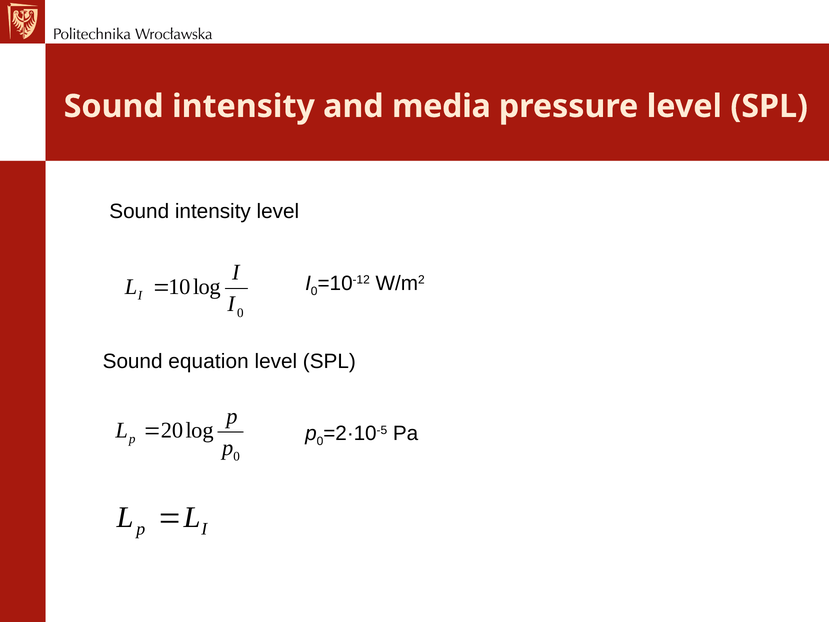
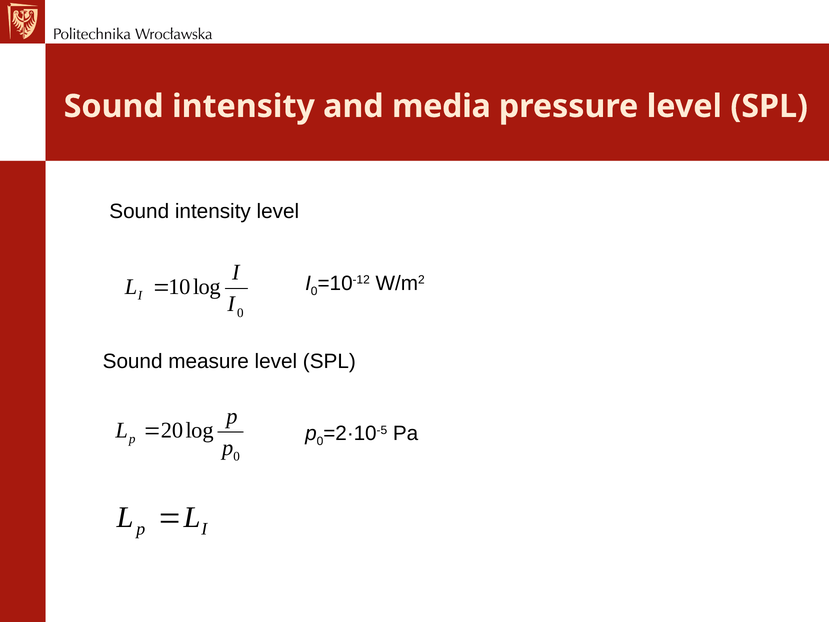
equation: equation -> measure (209, 361)
